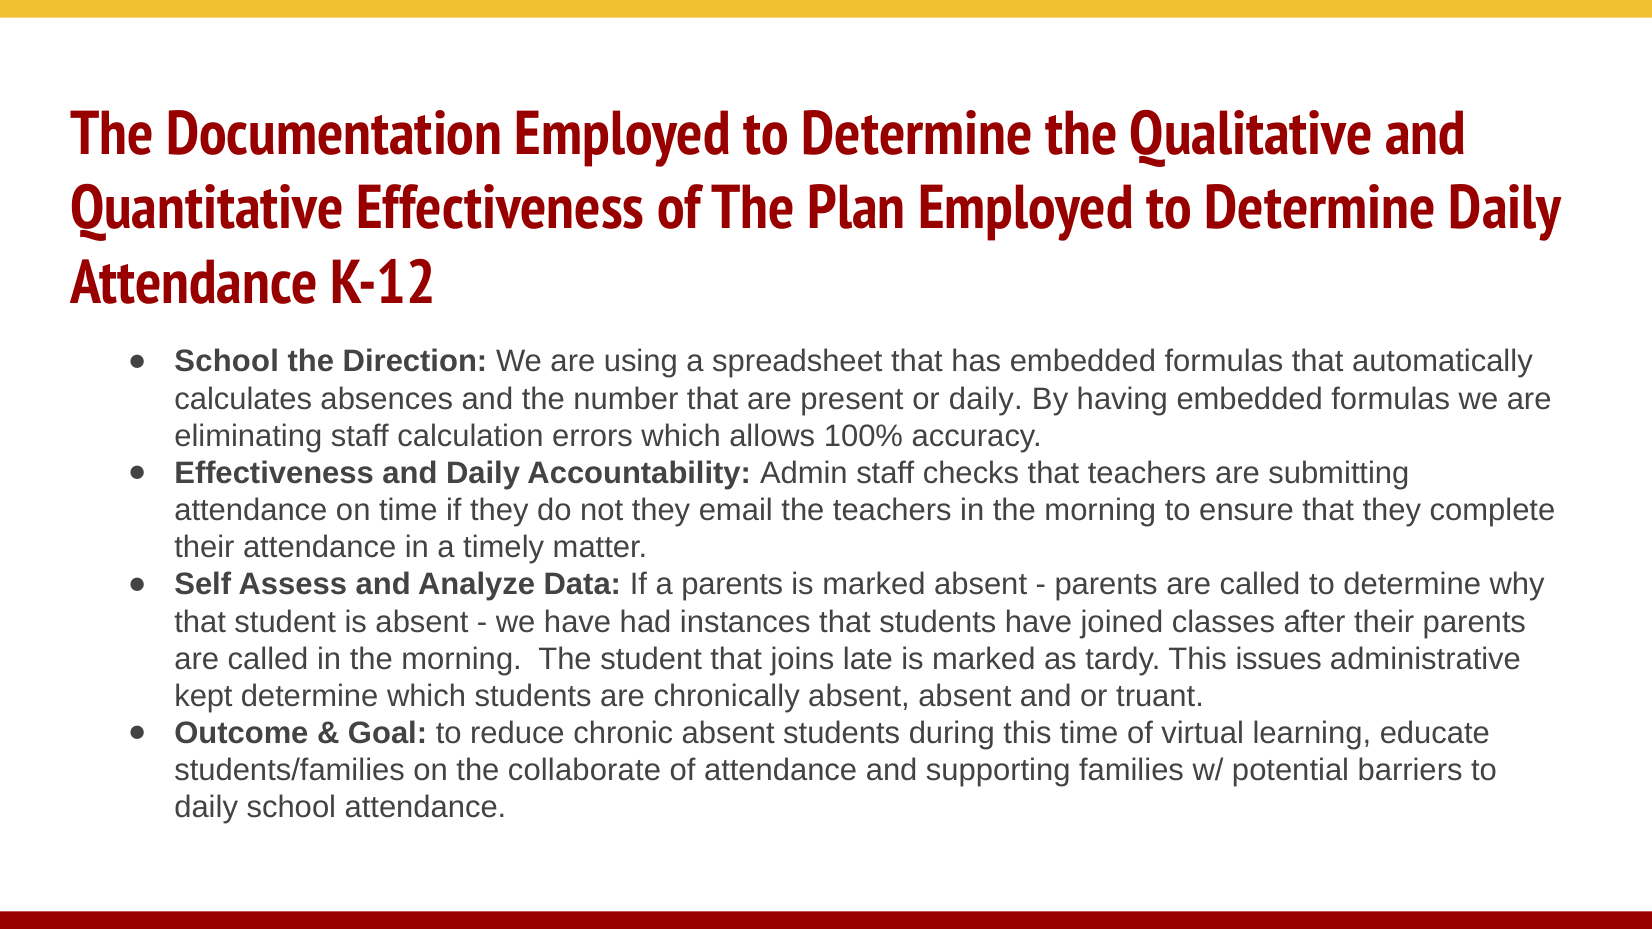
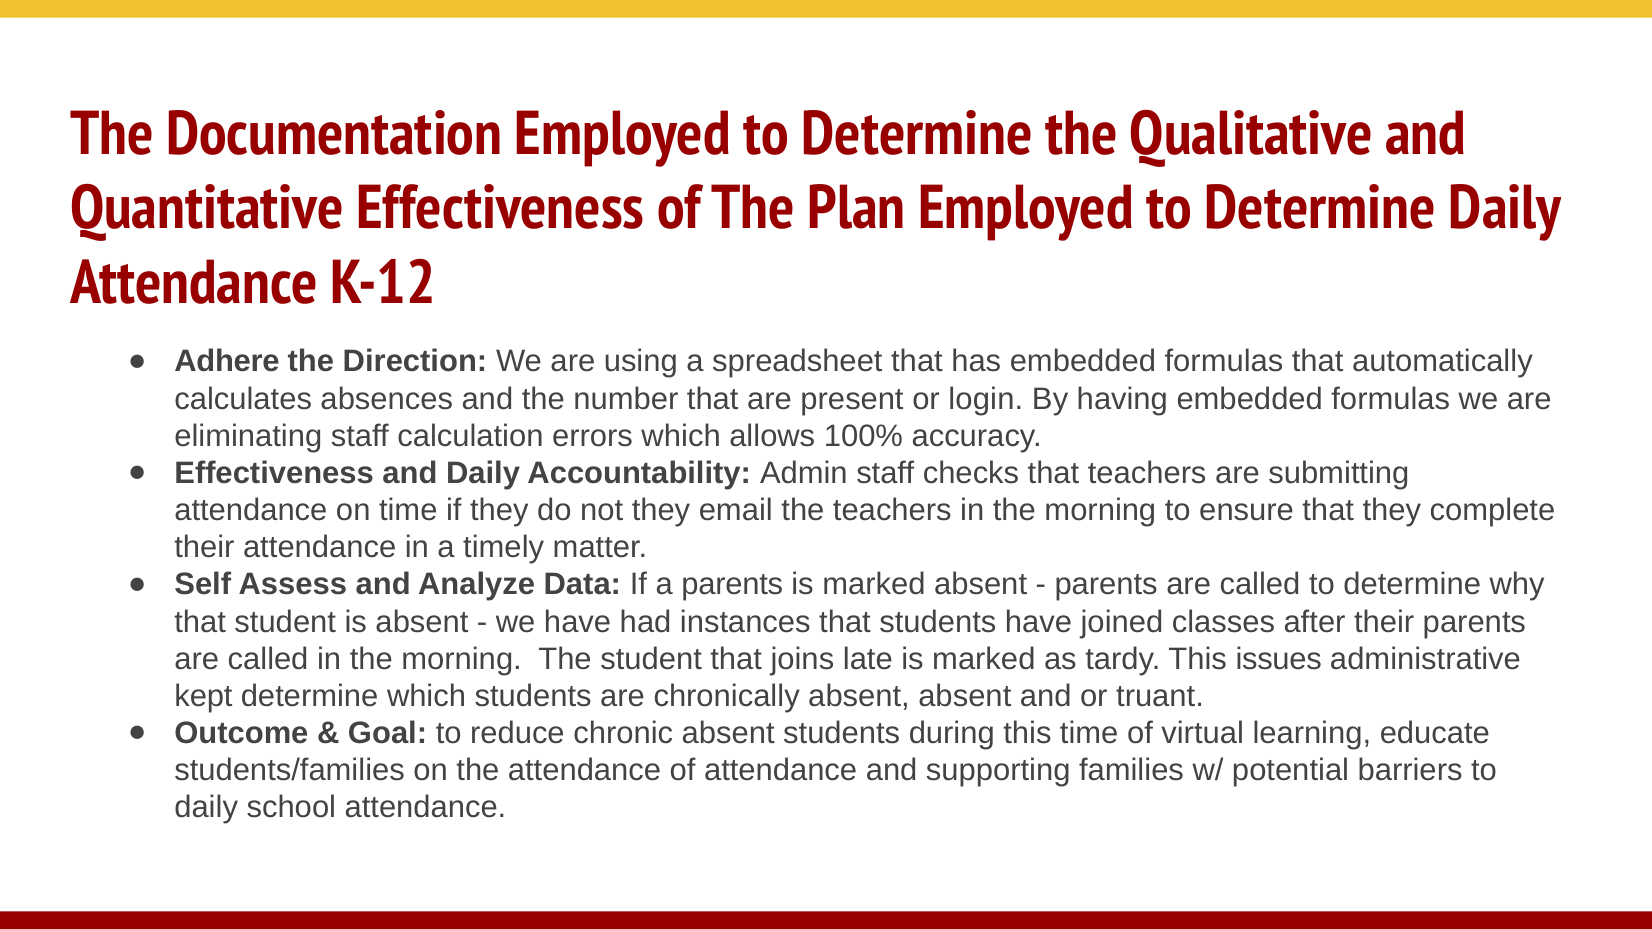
School: School -> Adhere (227, 362)
or daily: daily -> login (986, 399)
the collaborate: collaborate -> attendance (585, 771)
